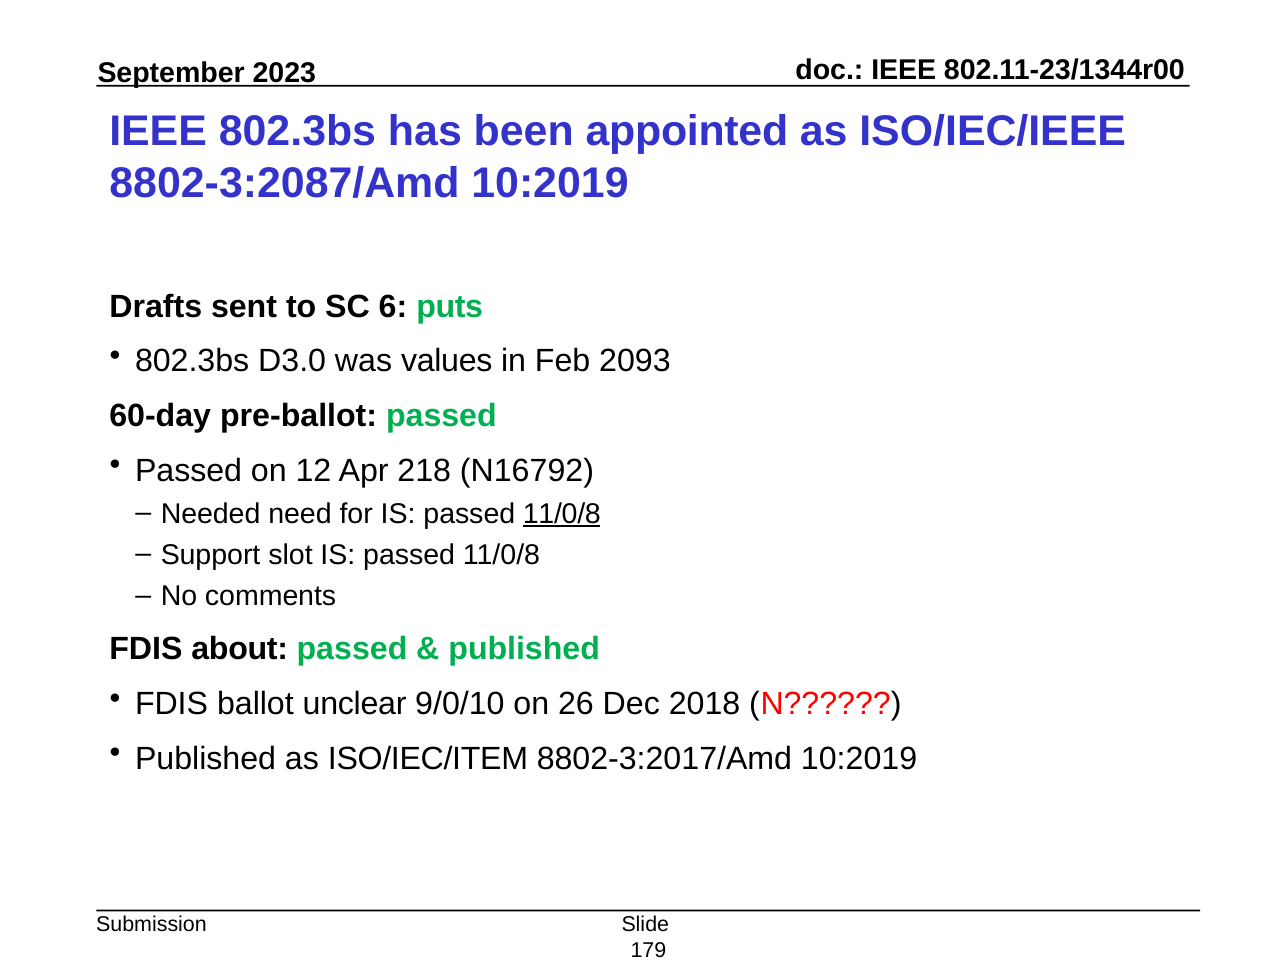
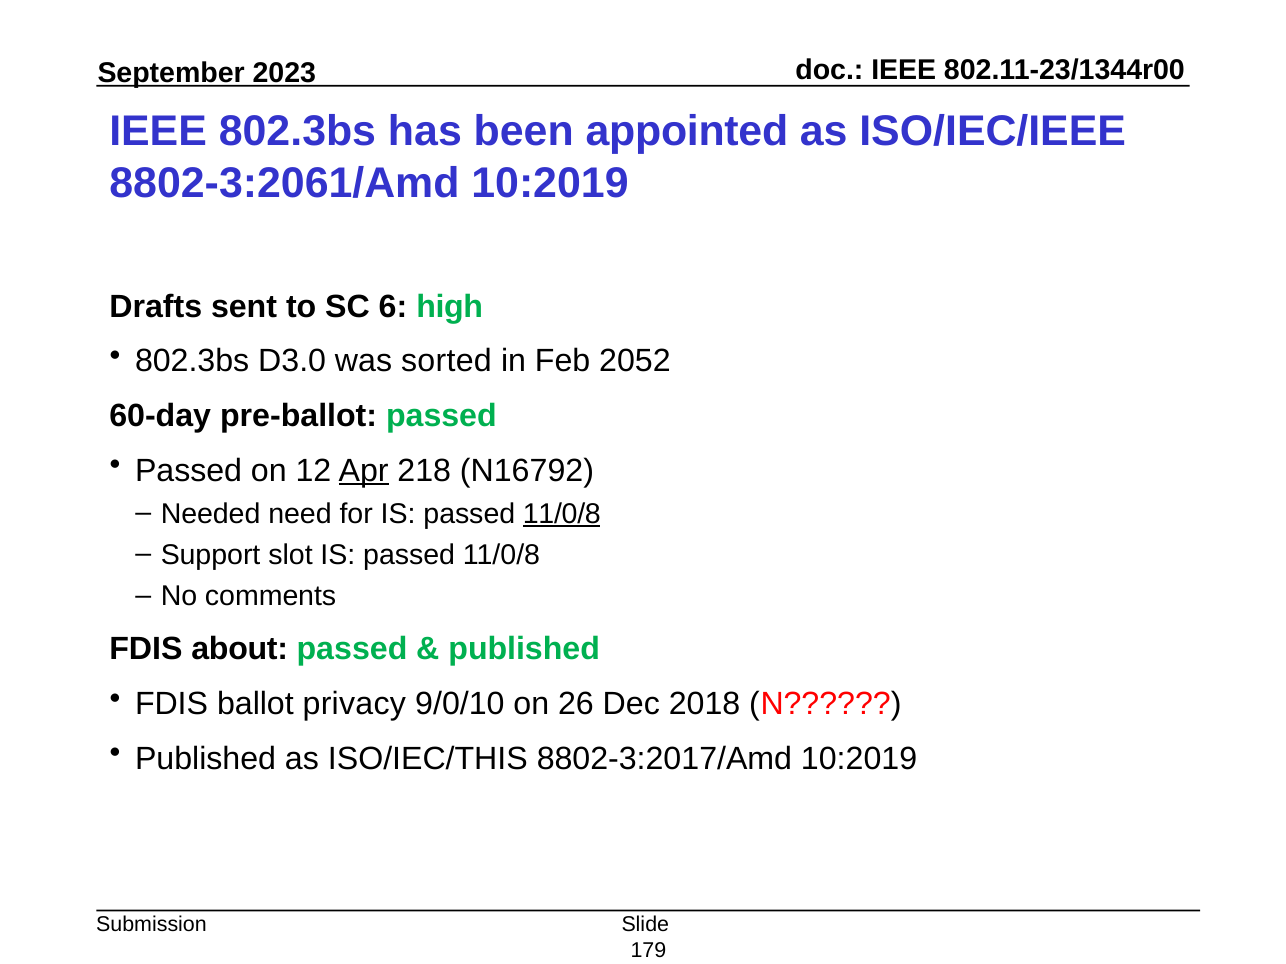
8802-3:2087/Amd: 8802-3:2087/Amd -> 8802-3:2061/Amd (284, 183)
puts: puts -> high (450, 307)
values: values -> sorted (446, 361)
2093: 2093 -> 2052 (635, 361)
Apr underline: none -> present (364, 471)
unclear: unclear -> privacy (354, 704)
ISO/IEC/ITEM: ISO/IEC/ITEM -> ISO/IEC/THIS (428, 759)
